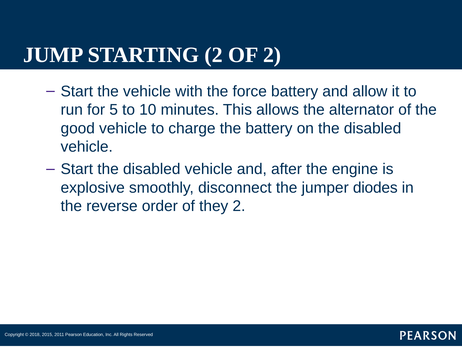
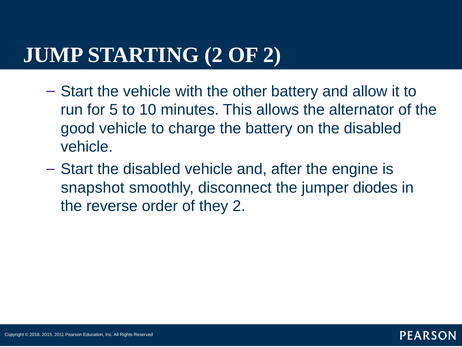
force: force -> other (250, 91)
explosive: explosive -> snapshot (93, 187)
